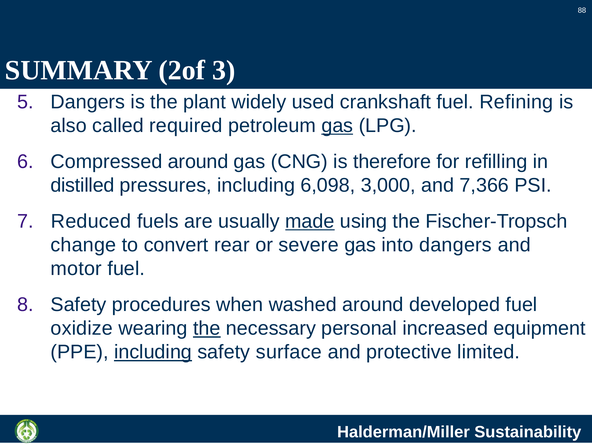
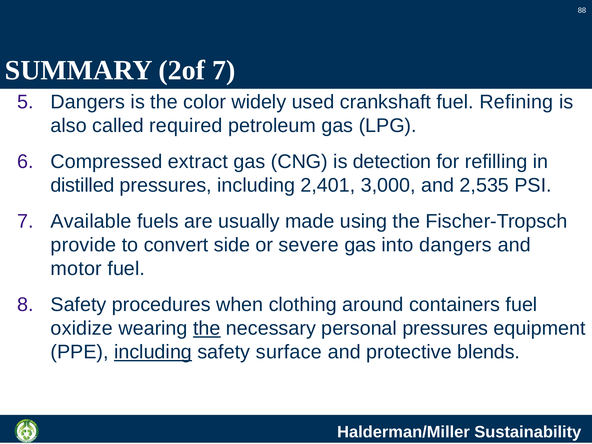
2of 3: 3 -> 7 (224, 70)
plant: plant -> color (205, 102)
gas underline: present -> none (337, 126)
Compressed around: around -> extract (198, 162)
therefore: therefore -> detection (392, 162)
6,098: 6,098 -> 2,401 (328, 185)
7,366: 7,366 -> 2,535 (484, 185)
Reduced: Reduced -> Available (91, 221)
made underline: present -> none (310, 221)
change: change -> provide (83, 245)
rear: rear -> side (232, 245)
washed: washed -> clothing (303, 305)
developed: developed -> containers (455, 305)
personal increased: increased -> pressures (445, 328)
limited: limited -> blends (489, 352)
